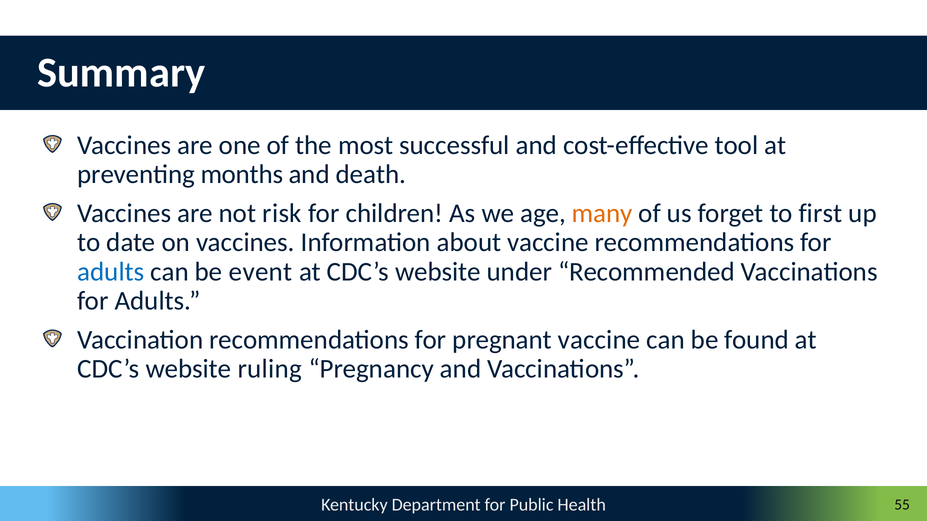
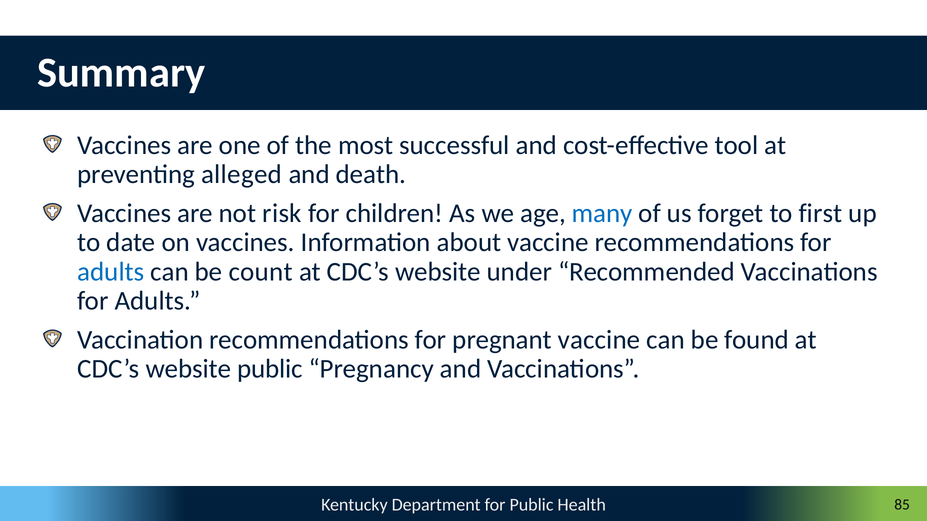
months: months -> alleged (242, 175)
many colour: orange -> blue (602, 213)
event: event -> count (261, 272)
website ruling: ruling -> public (270, 369)
55: 55 -> 85 (902, 505)
